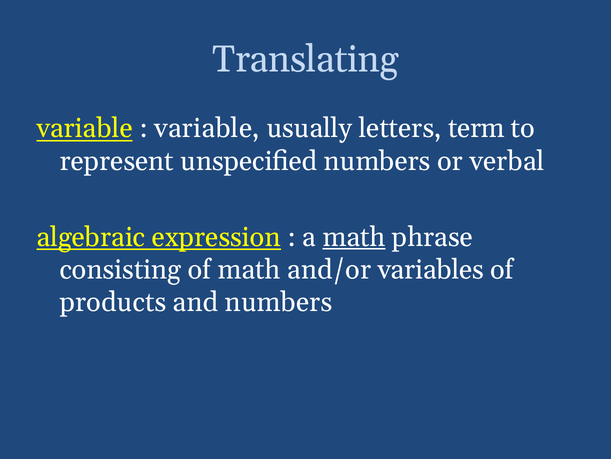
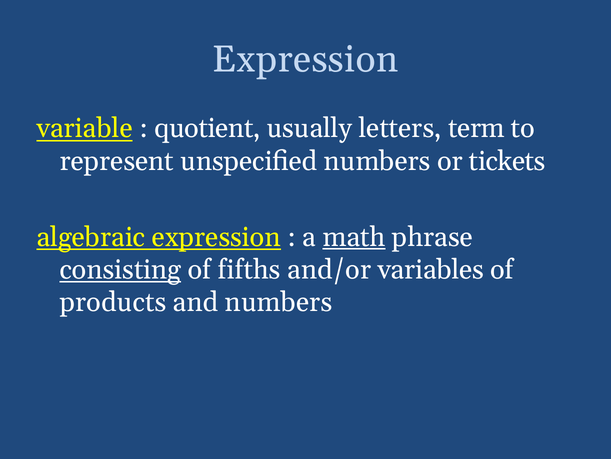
Translating: Translating -> Expression (305, 59)
variable: variable -> quotient (207, 128)
verbal: verbal -> tickets (507, 161)
consisting underline: none -> present (120, 269)
of math: math -> fifths (249, 269)
